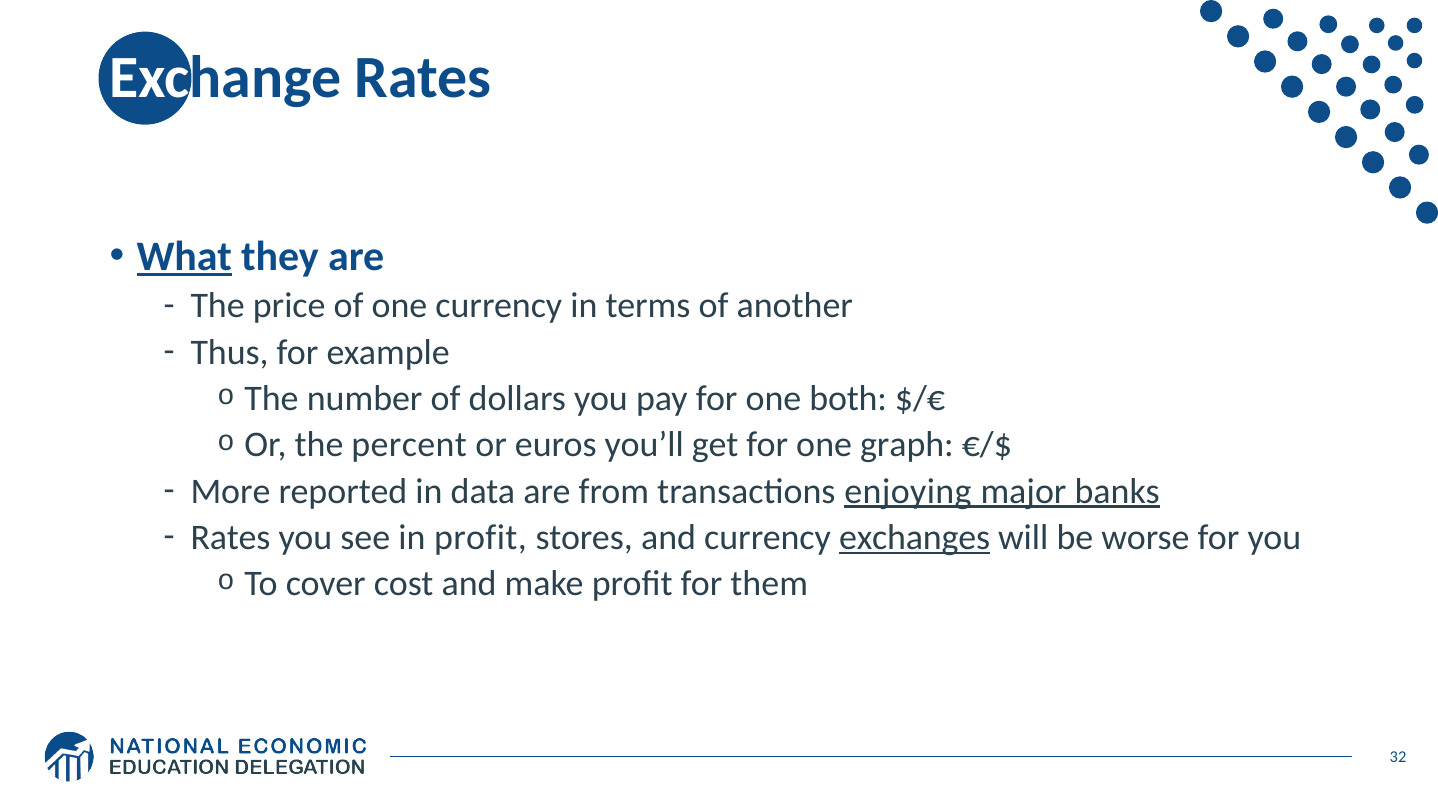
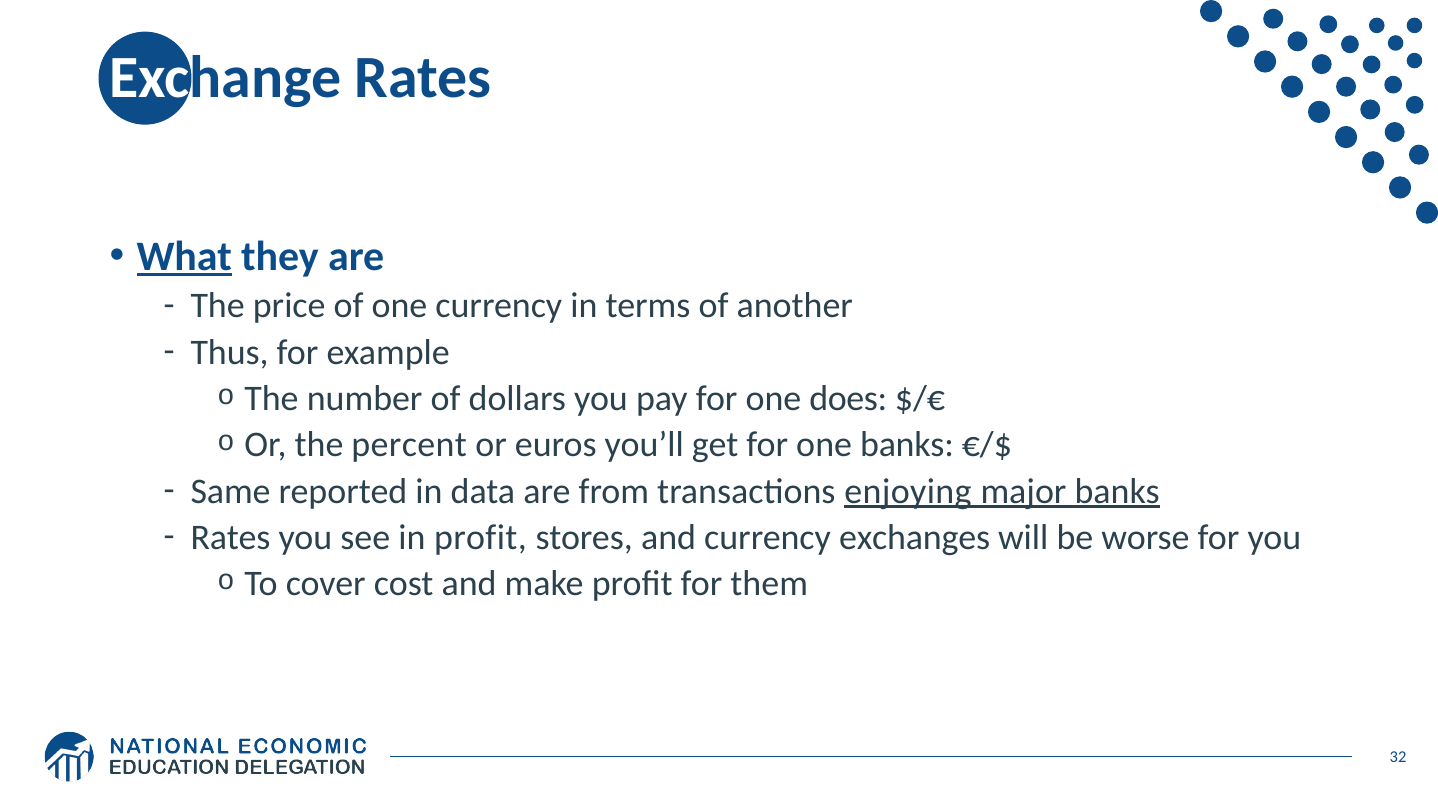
both: both -> does (848, 399)
one graph: graph -> banks (907, 445)
More: More -> Same (231, 491)
exchanges underline: present -> none (915, 537)
